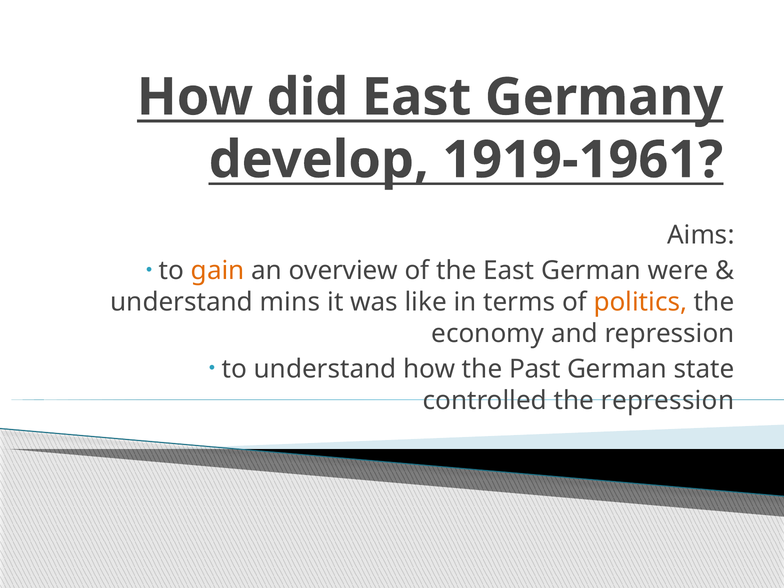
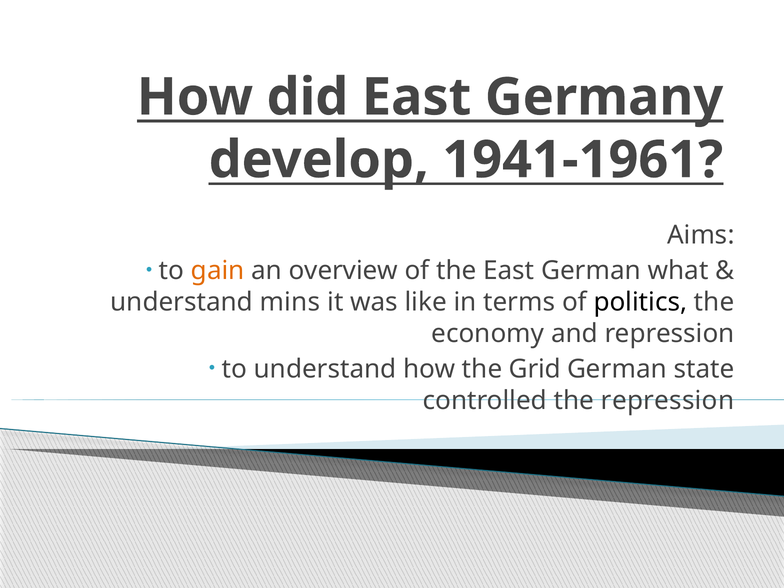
1919-1961: 1919-1961 -> 1941-1961 (583, 160)
were: were -> what (678, 271)
politics colour: orange -> black (640, 302)
Past: Past -> Grid (535, 369)
